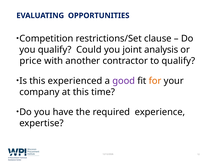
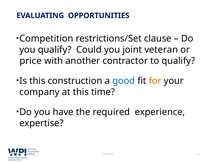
analysis: analysis -> veteran (161, 50)
experienced: experienced -> construction (75, 81)
good colour: purple -> blue (124, 81)
